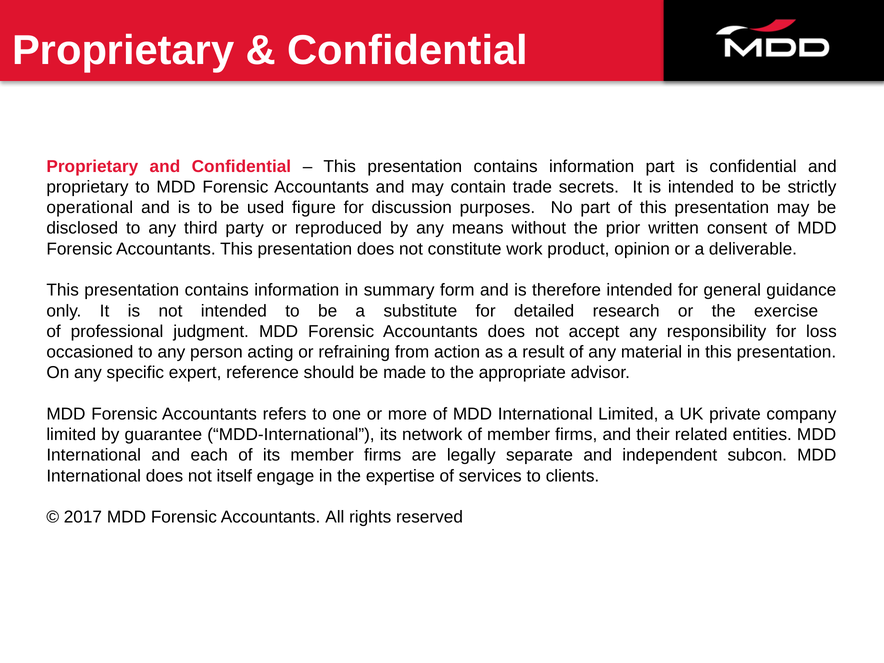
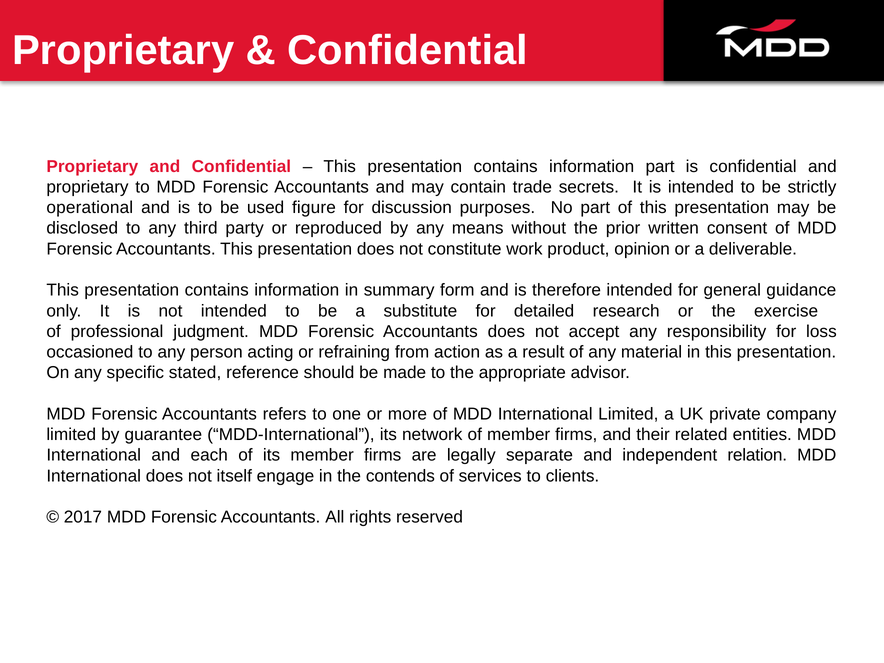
expert: expert -> stated (195, 373)
subcon: subcon -> relation (757, 455)
expertise: expertise -> contends (400, 476)
